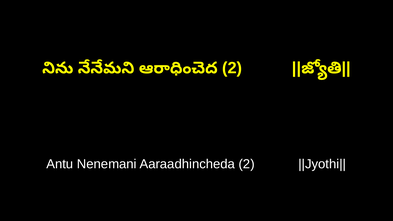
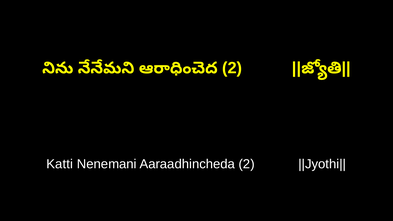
Antu: Antu -> Katti (60, 164)
